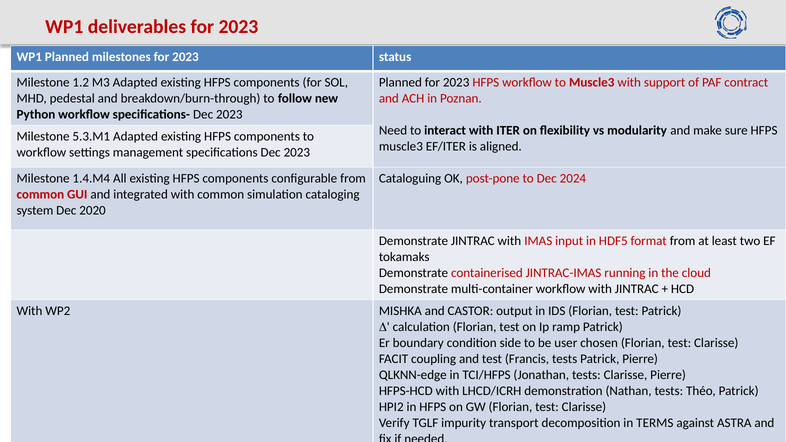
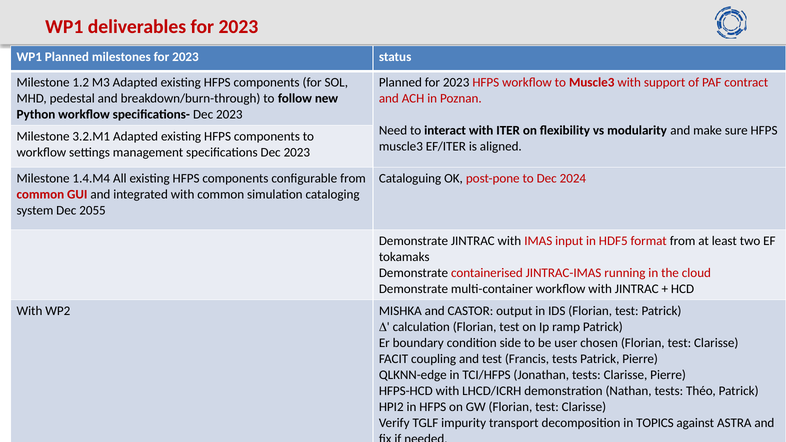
5.3.M1: 5.3.M1 -> 3.2.M1 (91, 136)
2020: 2020 -> 2055 (93, 210)
TERMS: TERMS -> TOPICS (655, 423)
